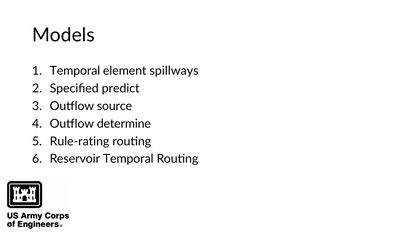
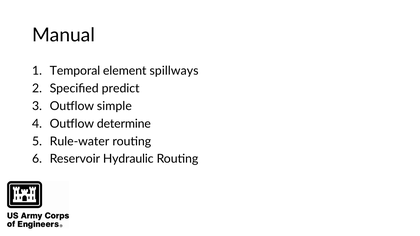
Models: Models -> Manual (63, 35)
source: source -> simple (114, 106)
Rule-rating: Rule-rating -> Rule-water (80, 141)
Reservoir Temporal: Temporal -> Hydraulic (128, 159)
